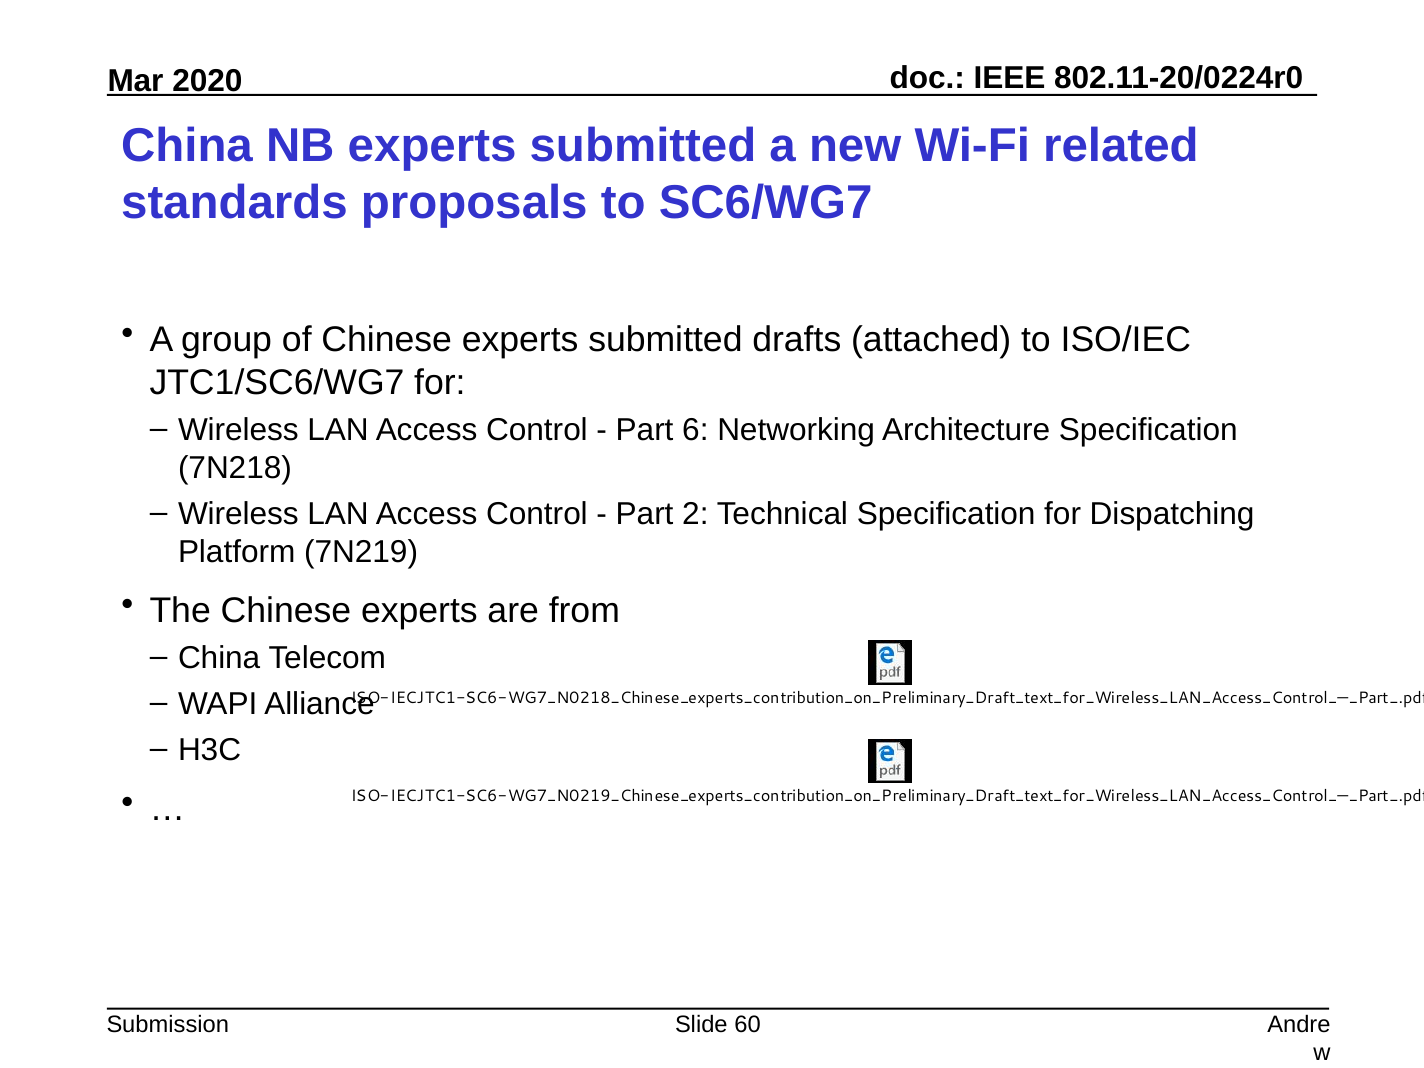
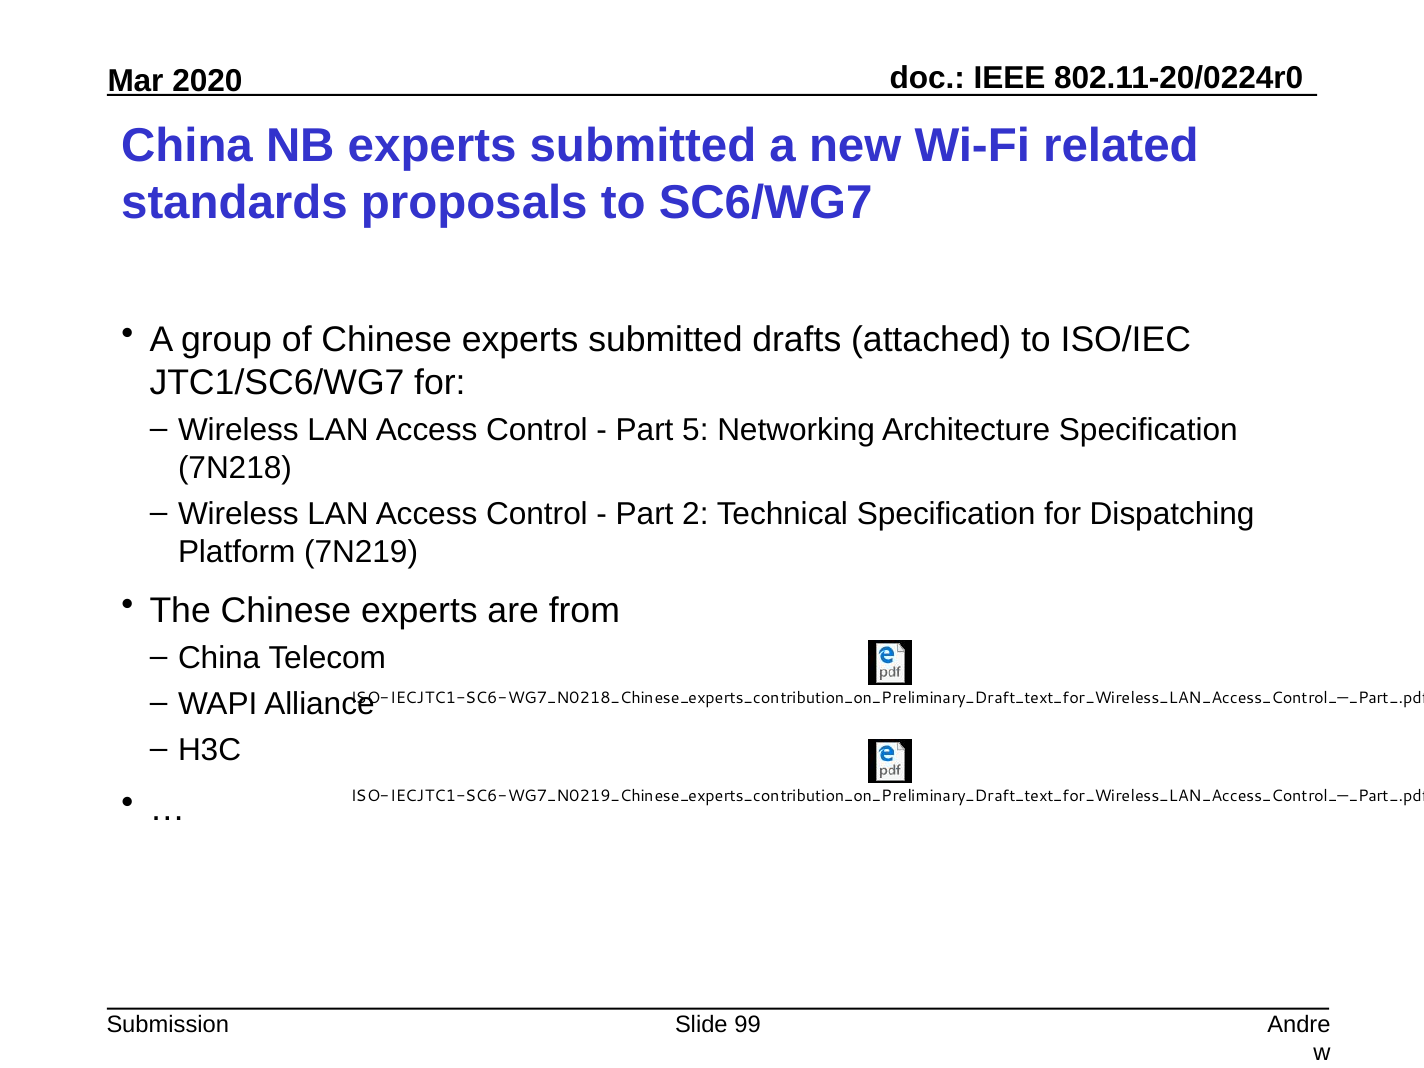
6: 6 -> 5 (695, 430)
60: 60 -> 99 (748, 1024)
